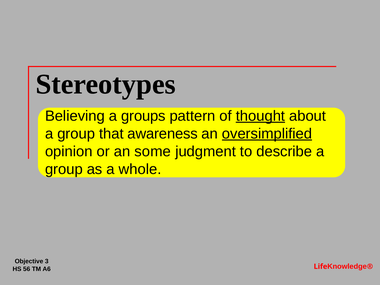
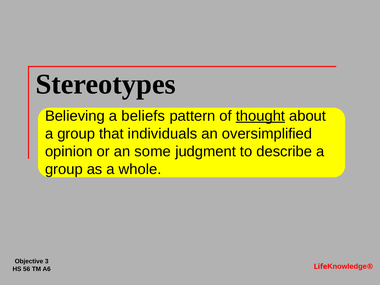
groups: groups -> beliefs (143, 116)
awareness: awareness -> individuals (163, 134)
oversimplified underline: present -> none (267, 134)
